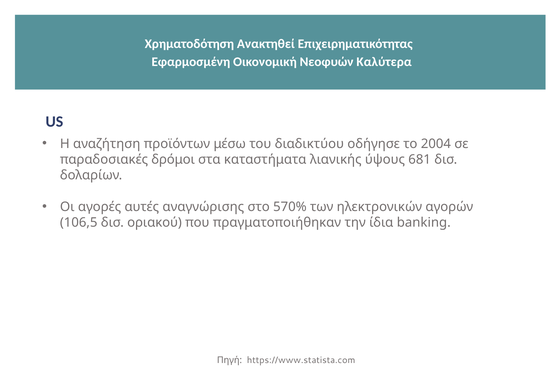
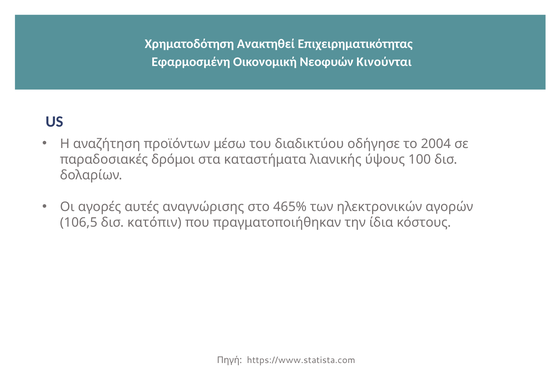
Καλύτερα: Καλύτερα -> Κινούνται (384, 62)
681: 681 -> 100 (420, 159)
570%: 570% -> 465% (290, 207)
οριακού: οριακού -> κατόπιν (154, 223)
banking: banking -> κόστους (424, 223)
